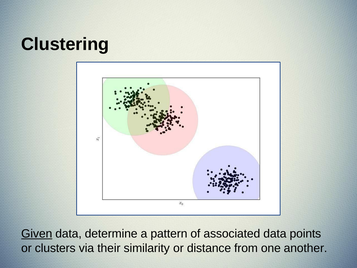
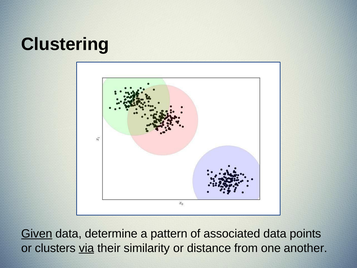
via underline: none -> present (86, 248)
